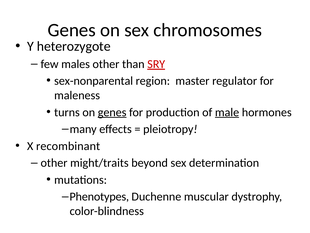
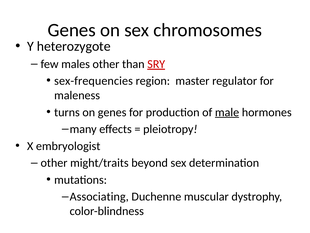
sex-nonparental: sex-nonparental -> sex-frequencies (94, 81)
genes underline: present -> none (112, 112)
recombinant: recombinant -> embryologist (68, 146)
Phenotypes: Phenotypes -> Associating (99, 196)
